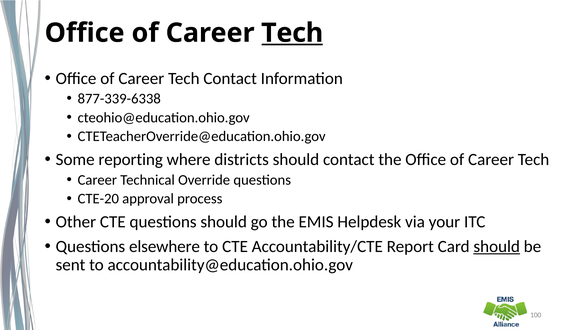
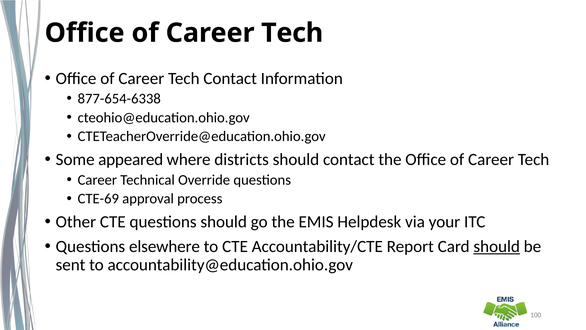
Tech underline: present -> none (292, 33)
877-339-6338: 877-339-6338 -> 877-654-6338 (119, 99)
reporting: reporting -> appeared (131, 159)
CTE-20: CTE-20 -> CTE-69 (98, 199)
